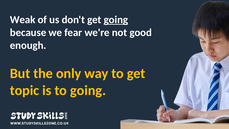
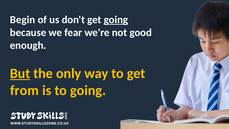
Weak: Weak -> Begin (23, 20)
But underline: none -> present (20, 73)
topic: topic -> from (24, 90)
